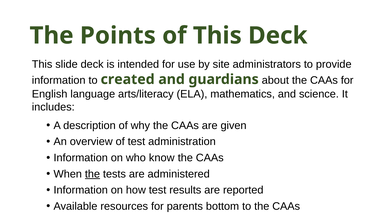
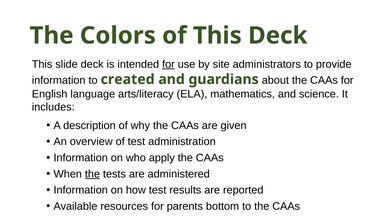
Points: Points -> Colors (118, 36)
for underline: none -> present (168, 64)
know: know -> apply (162, 158)
